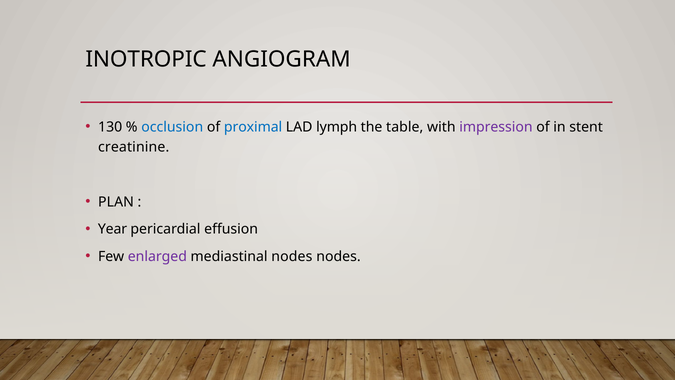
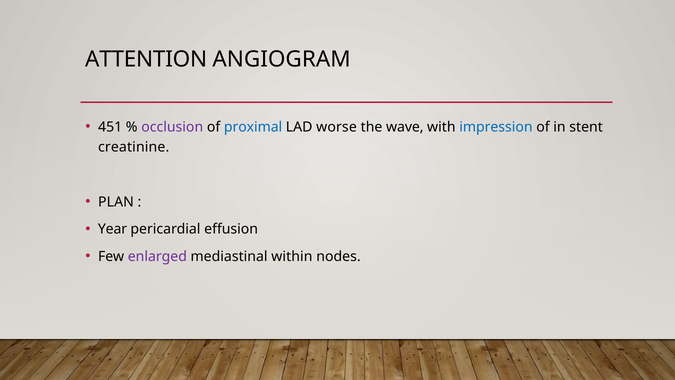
INOTROPIC: INOTROPIC -> ATTENTION (146, 59)
130: 130 -> 451 (110, 127)
occlusion colour: blue -> purple (172, 127)
lymph: lymph -> worse (337, 127)
table: table -> wave (405, 127)
impression colour: purple -> blue (496, 127)
mediastinal nodes: nodes -> within (292, 256)
